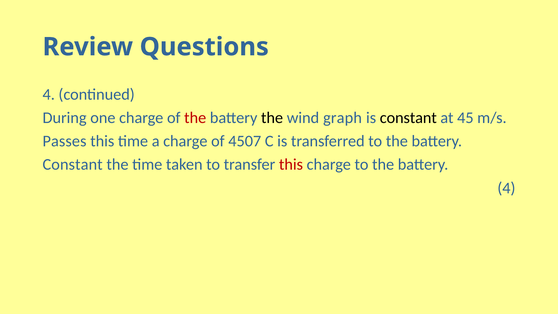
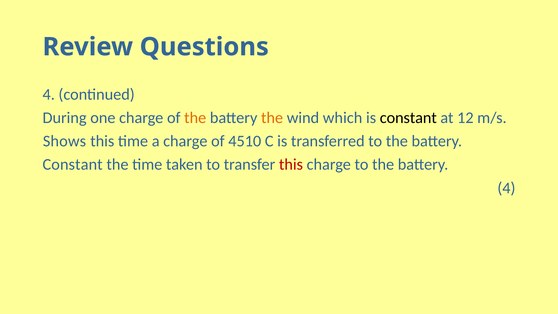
the colour: red -> orange (195, 118)
the colour: black -> orange (272, 118)
graph: graph -> which (343, 118)
45: 45 -> 12 (465, 118)
Passes: Passes -> Shows (64, 141)
4507: 4507 -> 4510 (245, 141)
